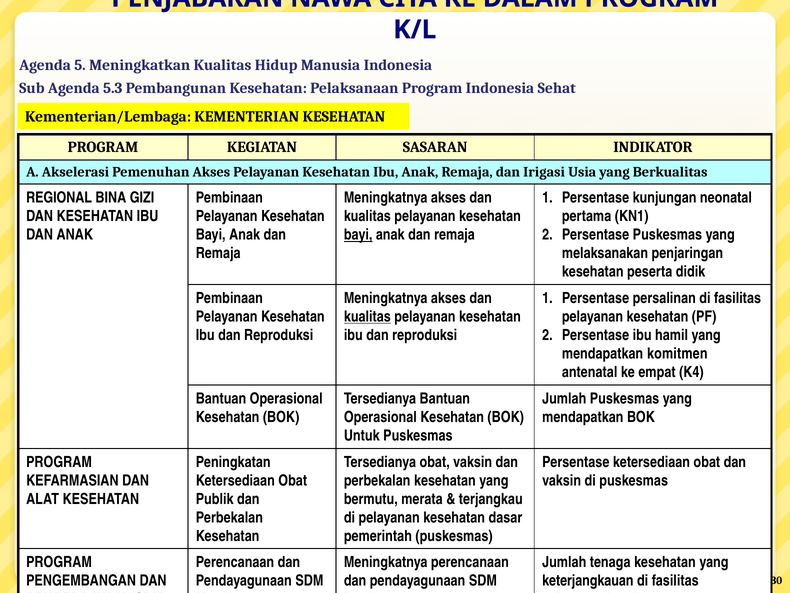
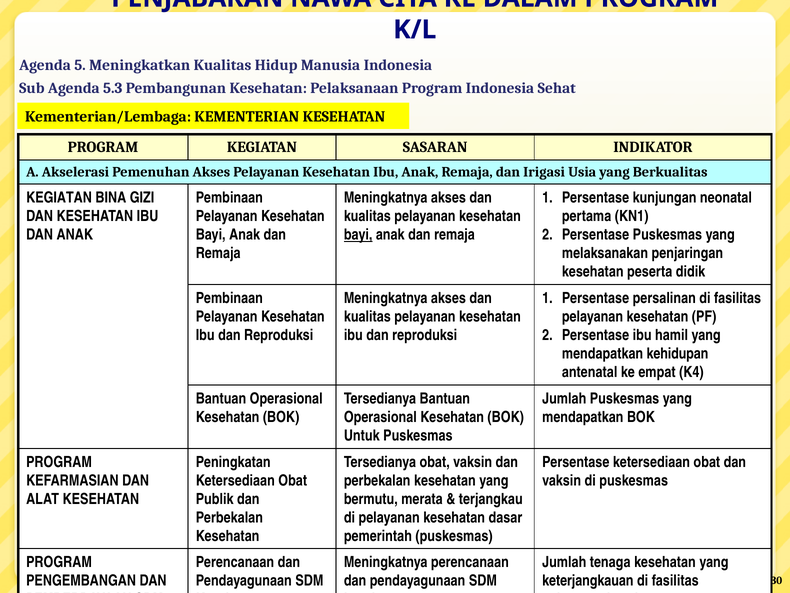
REGIONAL: REGIONAL -> KEGIATAN (59, 198)
kualitas underline: present -> none (367, 316)
komitmen: komitmen -> kehidupan (677, 353)
